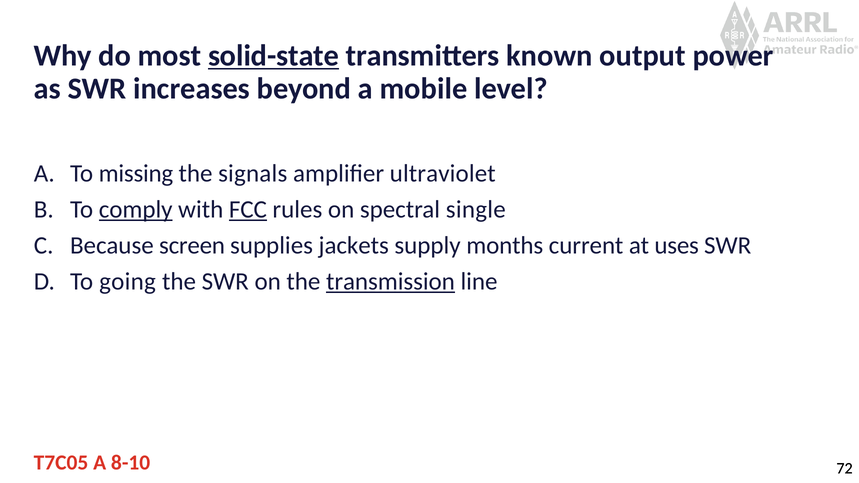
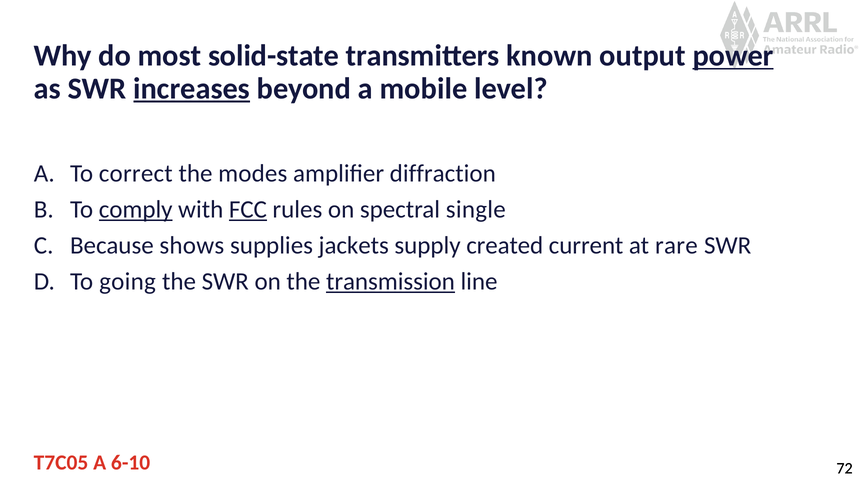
solid-state underline: present -> none (274, 56)
power underline: none -> present (733, 56)
increases underline: none -> present (192, 89)
missing: missing -> correct (136, 173)
signals: signals -> modes (253, 173)
ultraviolet: ultraviolet -> diffraction (443, 173)
screen: screen -> shows (192, 245)
months: months -> created (505, 245)
uses: uses -> rare (676, 245)
8-10: 8-10 -> 6-10 (131, 463)
